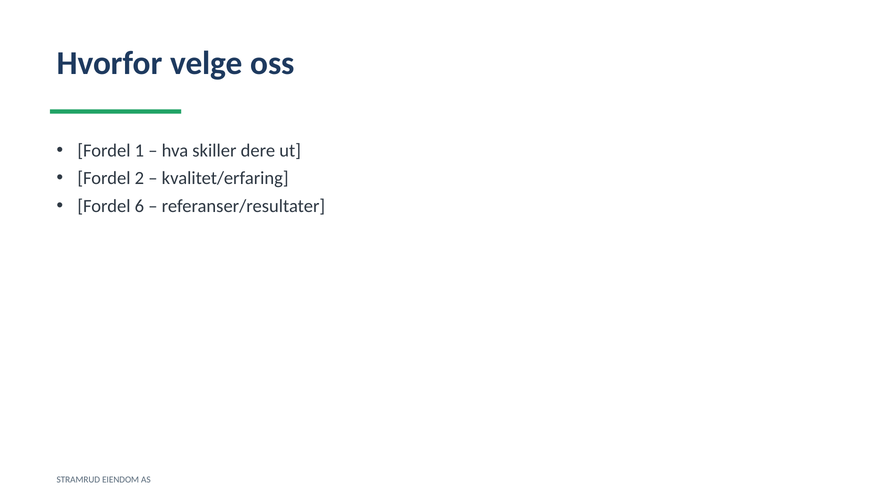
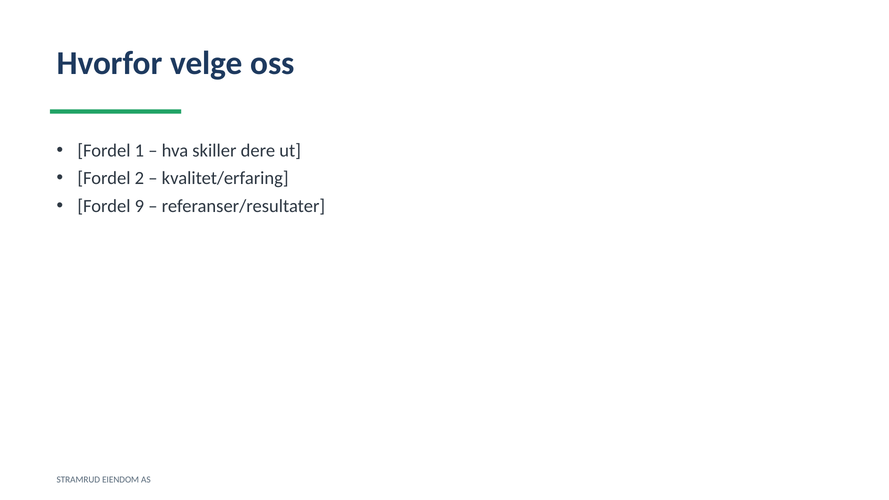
6: 6 -> 9 (139, 206)
